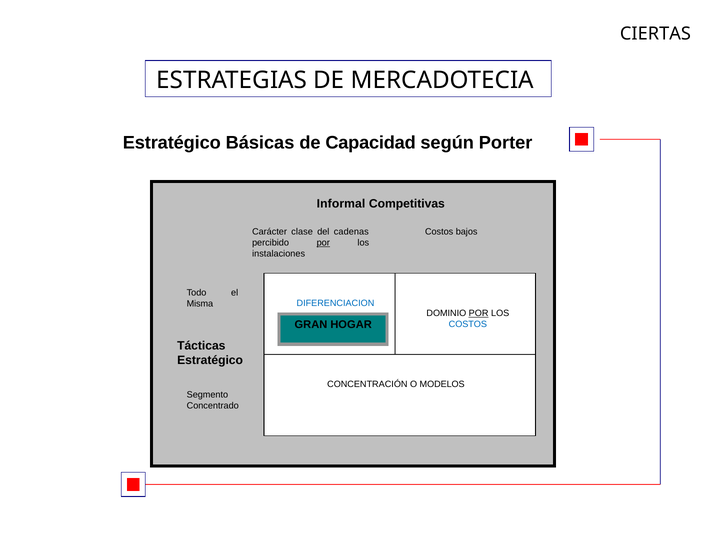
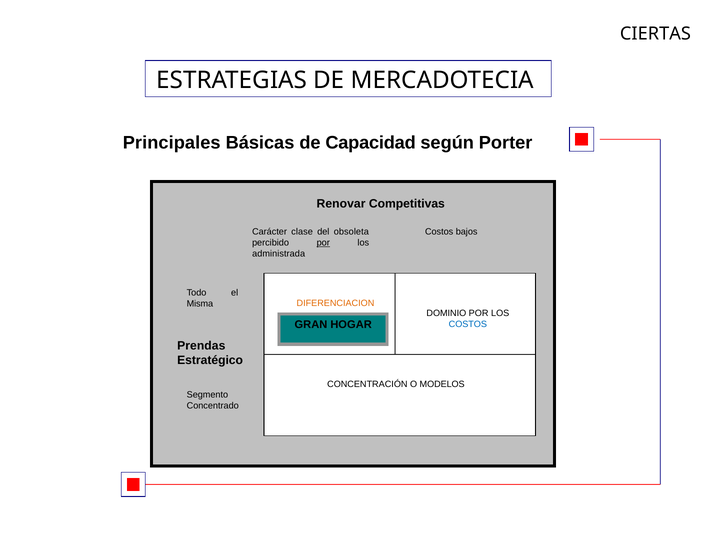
Estratégico: Estratégico -> Principales (172, 143)
Informal: Informal -> Renovar (341, 204)
cadenas: cadenas -> obsoleta (351, 232)
instalaciones: instalaciones -> administrada (279, 254)
DIFERENCIACION colour: blue -> orange (335, 303)
POR underline: present -> none (479, 313)
Tácticas: Tácticas -> Prendas (201, 346)
